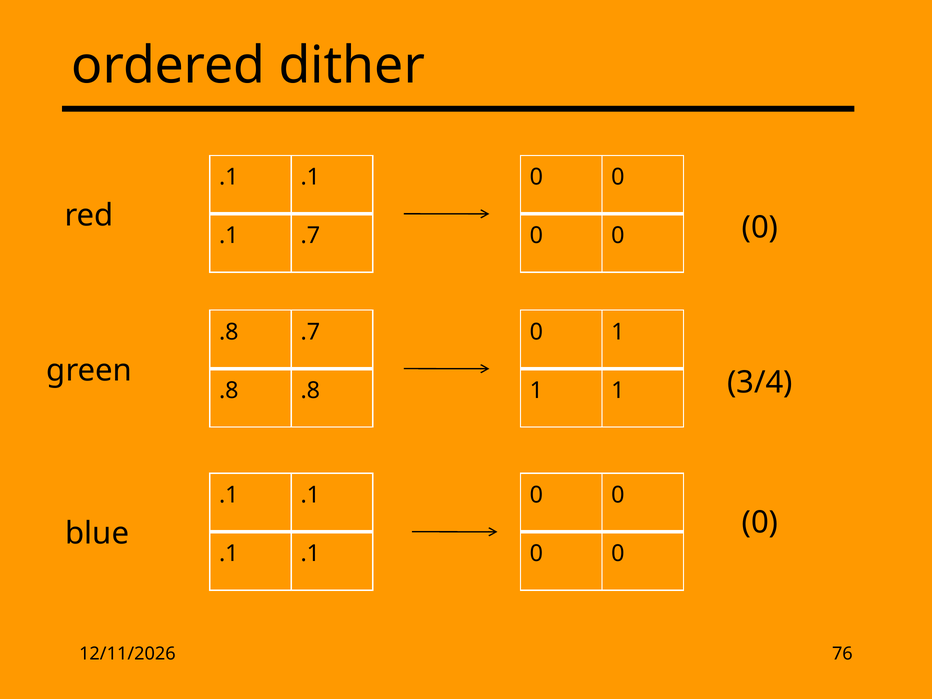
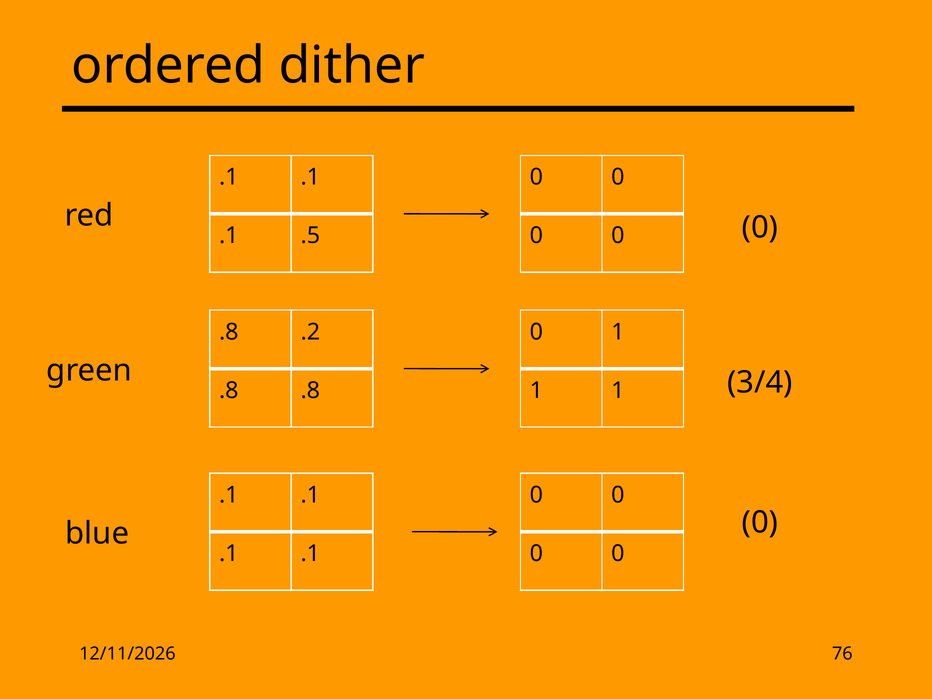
.1 .7: .7 -> .5 (310, 236)
.8 .7: .7 -> .2 (310, 332)
